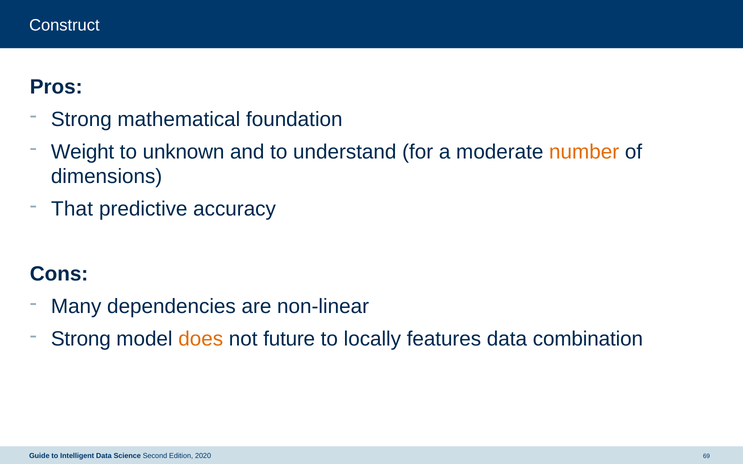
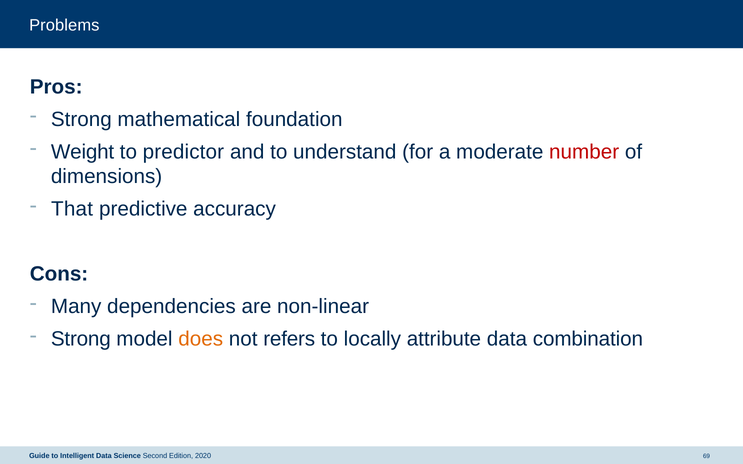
Construct: Construct -> Problems (64, 25)
unknown: unknown -> predictor (183, 152)
number colour: orange -> red (584, 152)
future: future -> refers (289, 339)
features: features -> attribute (444, 339)
